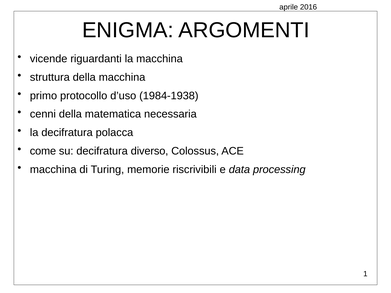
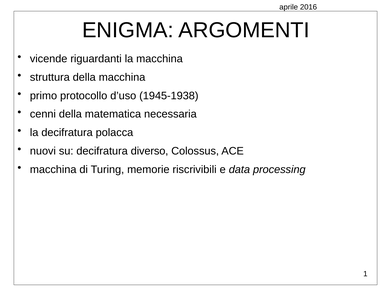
1984-1938: 1984-1938 -> 1945-1938 (169, 96)
come: come -> nuovi (43, 151)
